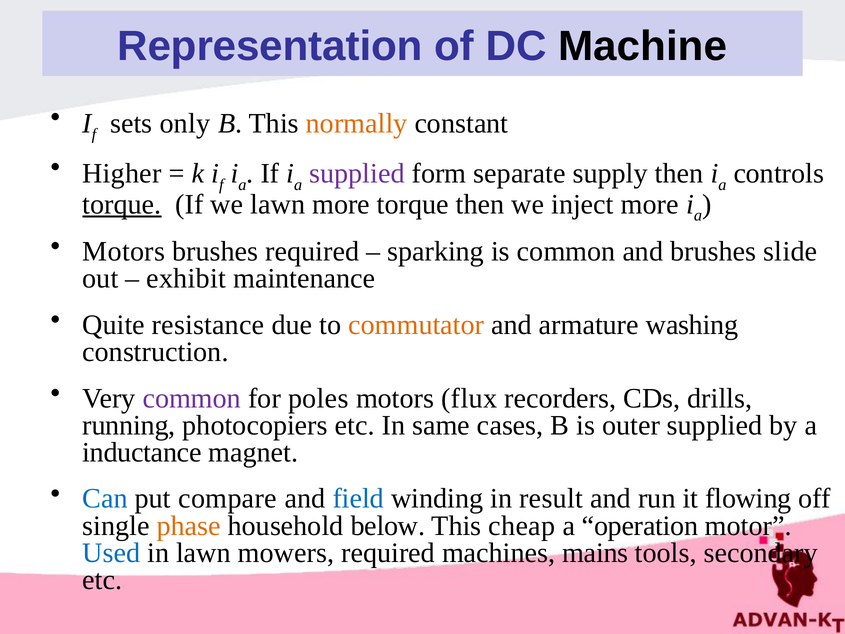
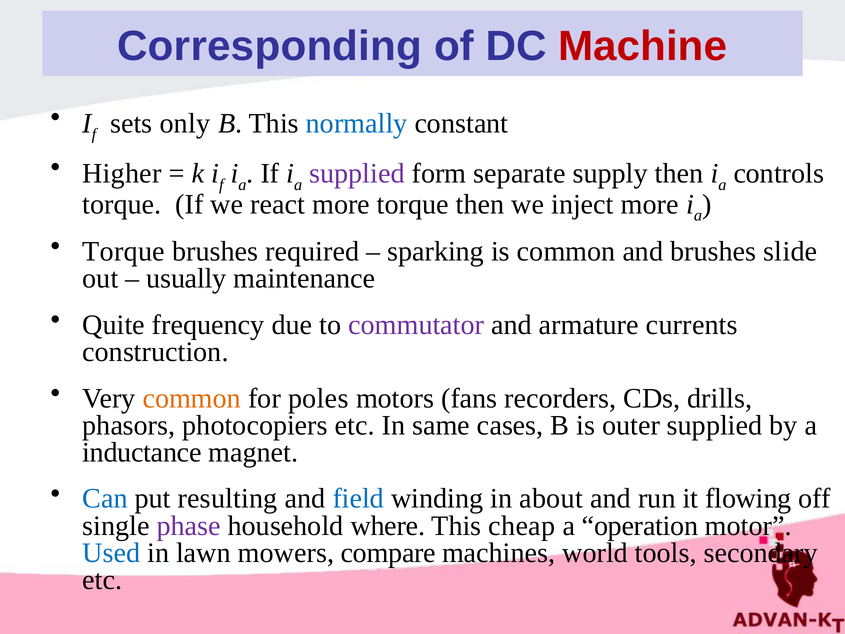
Representation: Representation -> Corresponding (270, 46)
Machine colour: black -> red (643, 46)
normally colour: orange -> blue (357, 124)
torque underline: present -> none (122, 204)
we lawn: lawn -> react (278, 204)
Motors: Motors -> Torque (124, 251)
exhibit: exhibit -> usually (186, 278)
resistance: resistance -> frequency (208, 325)
commutator colour: orange -> purple (416, 325)
washing: washing -> currents (692, 325)
common colour: purple -> orange (192, 398)
flux: flux -> fans (469, 398)
running: running -> phasors (129, 425)
compare: compare -> resulting (228, 498)
result: result -> about (551, 498)
phase colour: orange -> purple (189, 526)
below: below -> where (388, 526)
mowers required: required -> compare (388, 553)
mains: mains -> world (595, 553)
